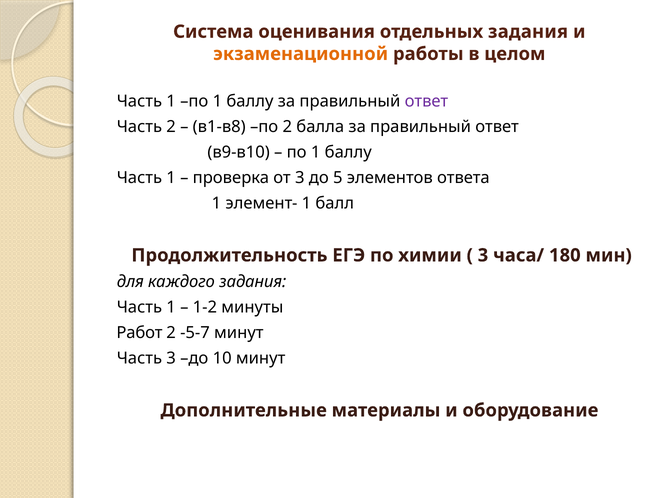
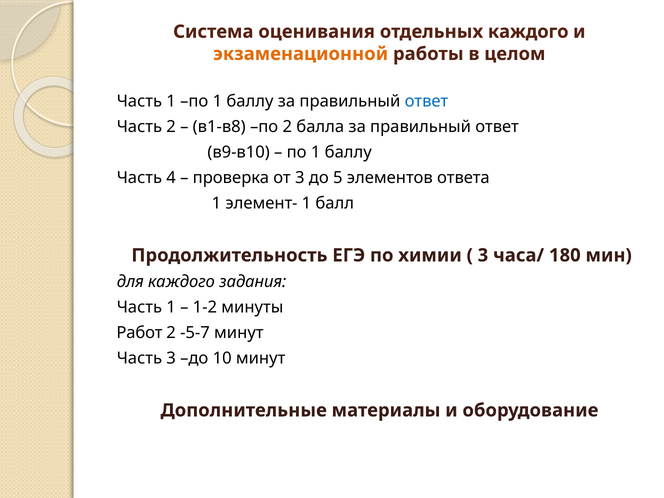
отдельных задания: задания -> каждого (528, 32)
ответ colour: purple -> blue (426, 101)
1: 1 -> 4 (171, 178)
